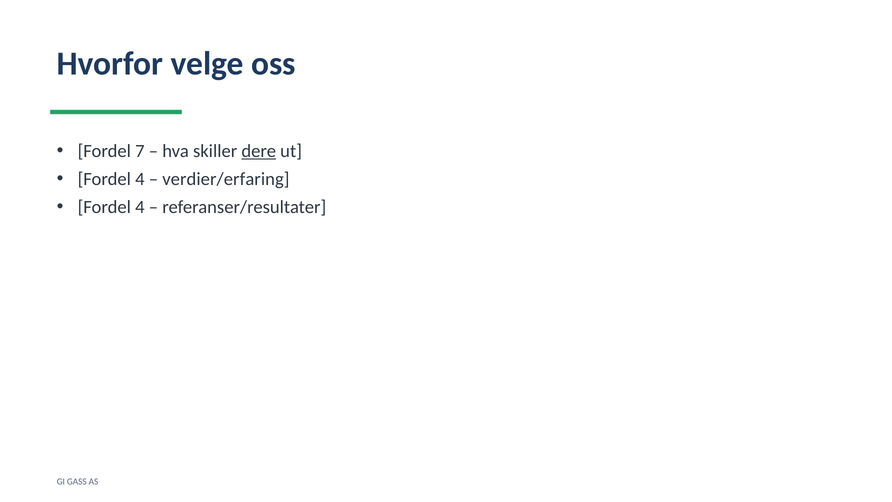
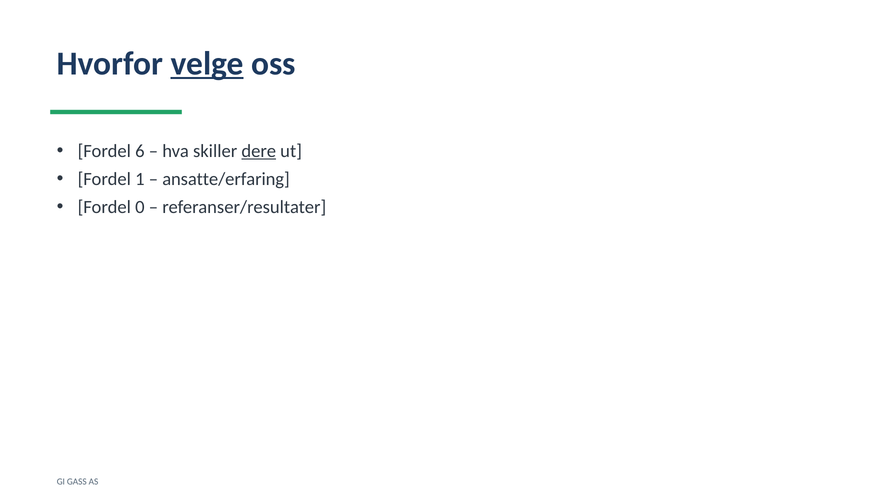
velge underline: none -> present (207, 64)
7: 7 -> 6 (140, 151)
4: 4 -> 1 (140, 179)
verdier/erfaring: verdier/erfaring -> ansatte/erfaring (226, 179)
4: 4 -> 0 (140, 207)
